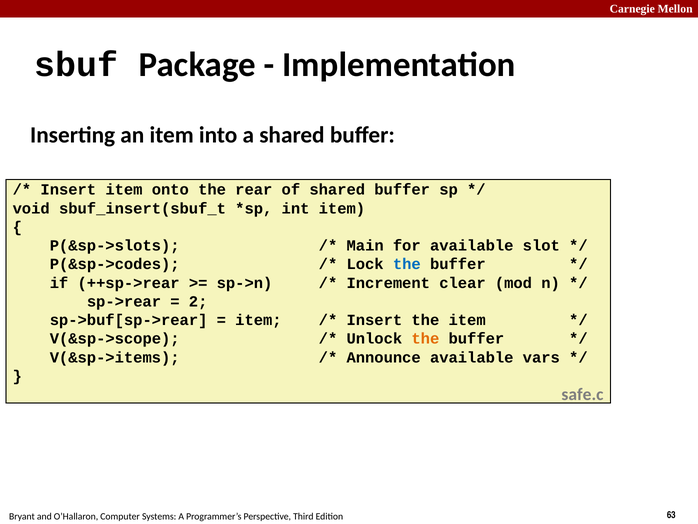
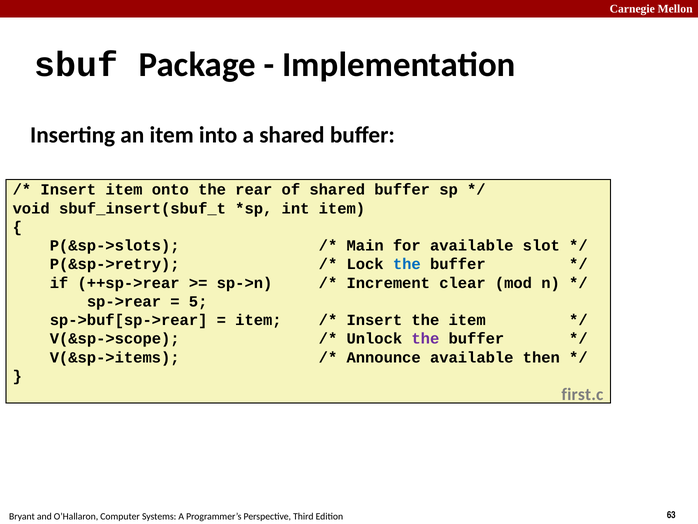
P(&sp->codes: P(&sp->codes -> P(&sp->retry (115, 264)
2: 2 -> 5 (198, 301)
the colour: orange -> purple (425, 338)
vars: vars -> then (541, 357)
safe.c: safe.c -> first.c (582, 394)
